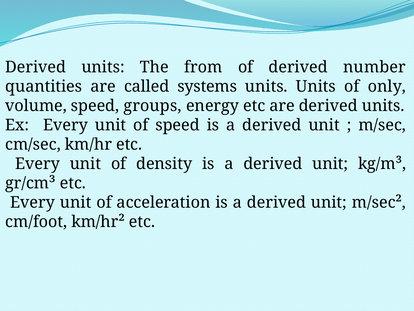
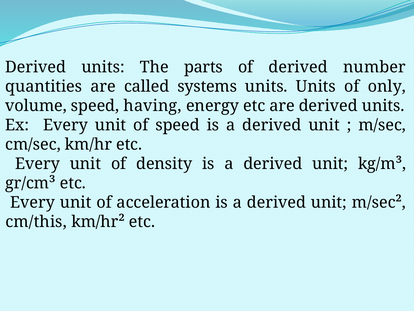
from: from -> parts (203, 67)
groups: groups -> having (153, 106)
cm/foot: cm/foot -> cm/this (36, 222)
